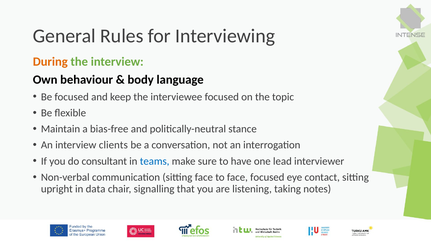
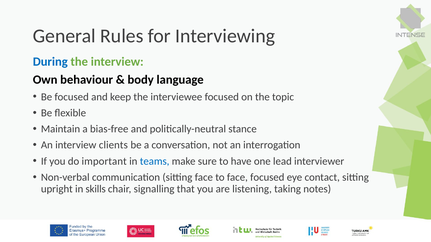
During colour: orange -> blue (50, 62)
consultant: consultant -> important (104, 161)
data: data -> skills (96, 189)
